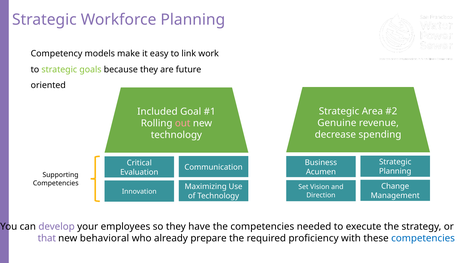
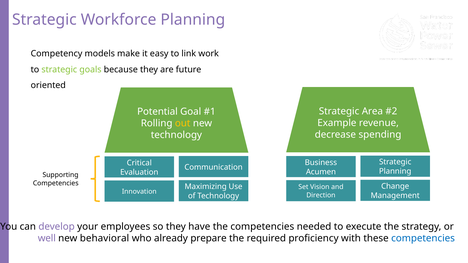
Included: Included -> Potential (157, 112)
Genuine: Genuine -> Example (337, 123)
out colour: pink -> yellow (183, 123)
that: that -> well (47, 238)
